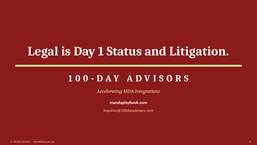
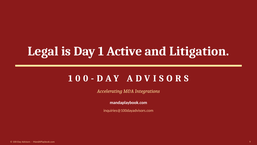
Status: Status -> Active (124, 51)
